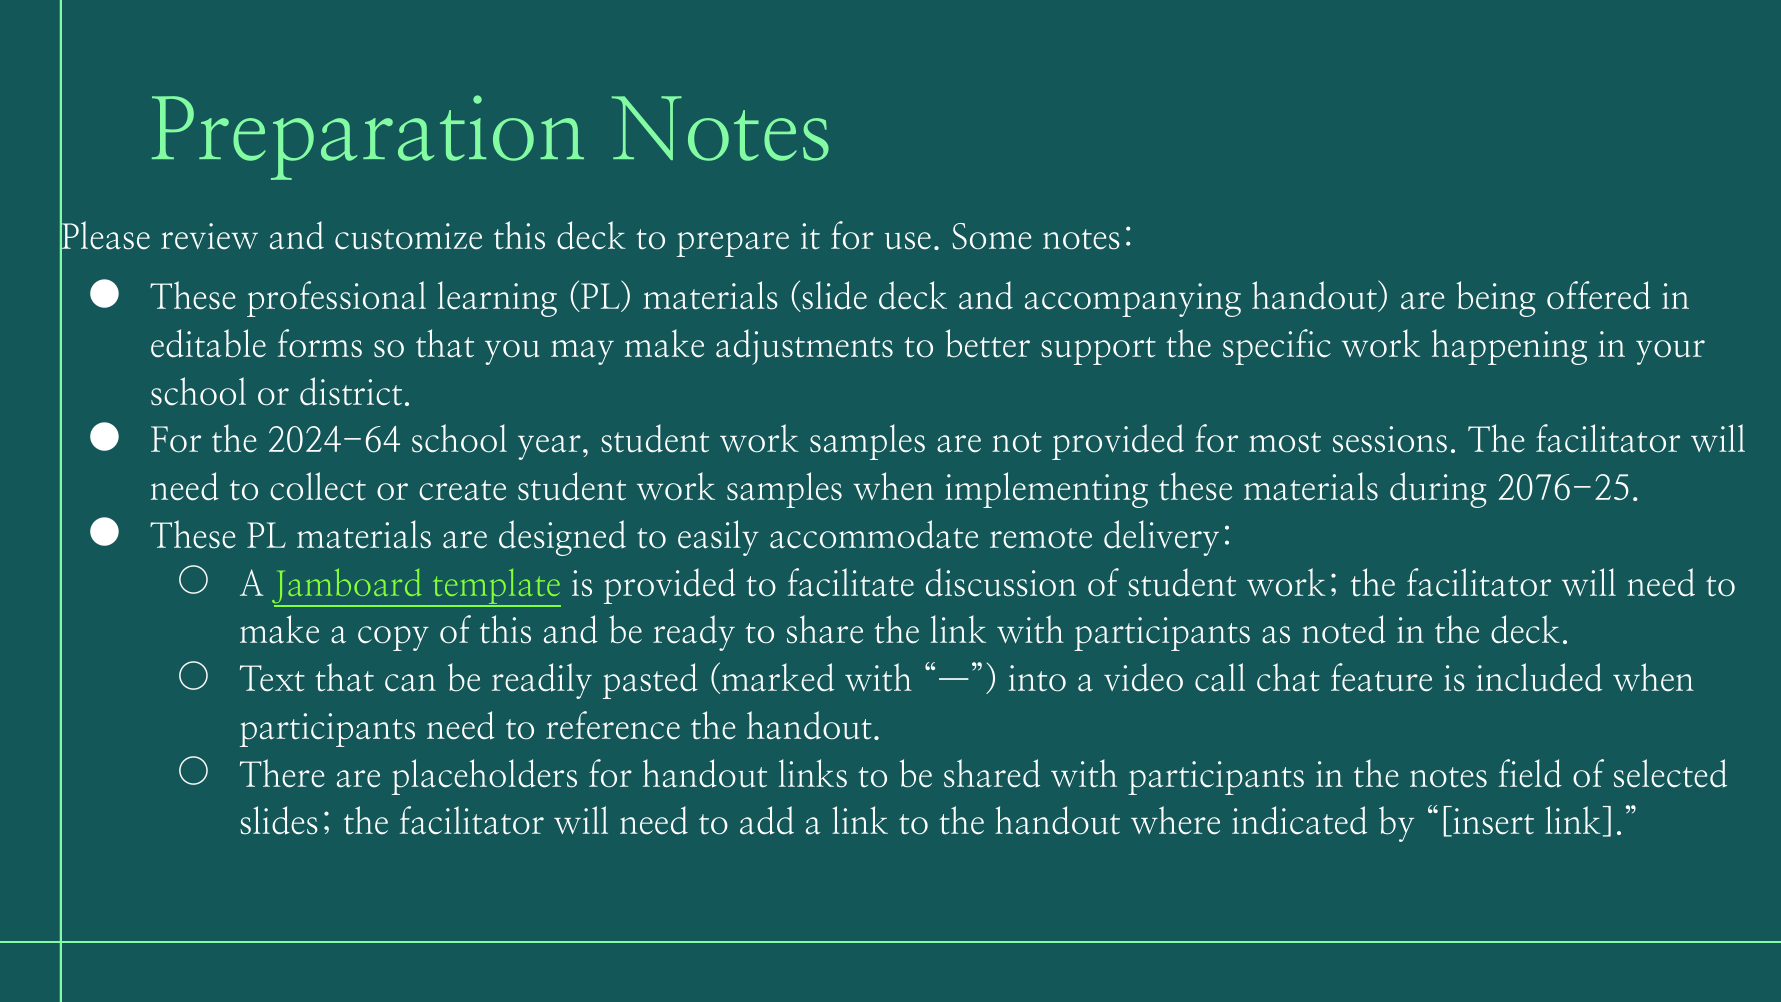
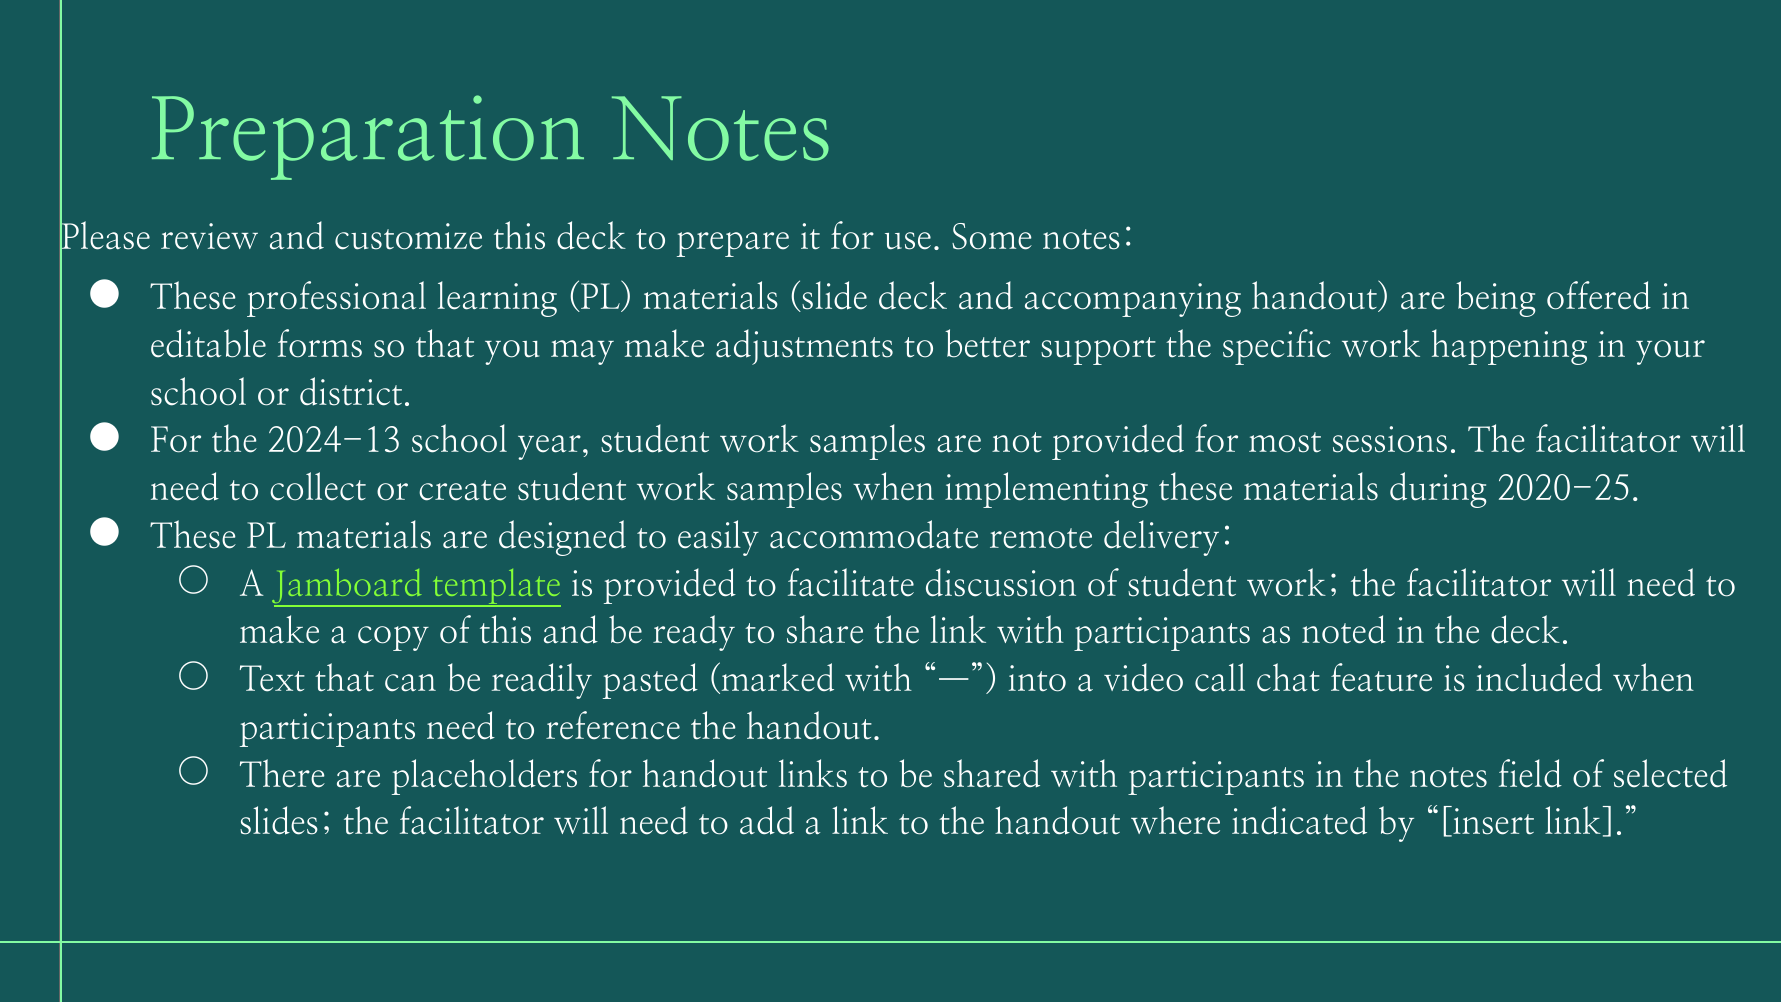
2024-64: 2024-64 -> 2024-13 (334, 441)
2076-25: 2076-25 -> 2020-25 (1569, 489)
